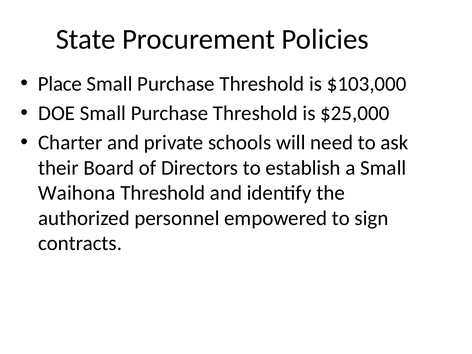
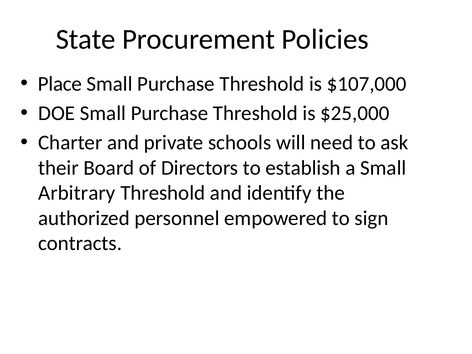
$103,000: $103,000 -> $107,000 (367, 84)
Waihona: Waihona -> Arbitrary (77, 193)
